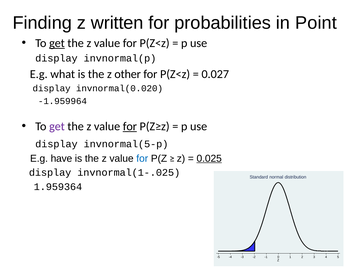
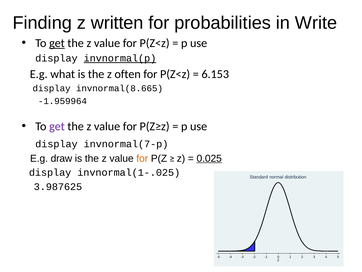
Point: Point -> Write (316, 23)
invnormal(p underline: none -> present (120, 58)
other: other -> often (128, 74)
0.027: 0.027 -> 6.153 (215, 74)
invnormal(0.020: invnormal(0.020 -> invnormal(8.665 (119, 88)
for underline: present -> none (130, 126)
invnormal(5-p: invnormal(5-p -> invnormal(7-p (126, 144)
have: have -> draw (61, 158)
for colour: blue -> orange (142, 158)
1.959364: 1.959364 -> 3.987625 (58, 186)
